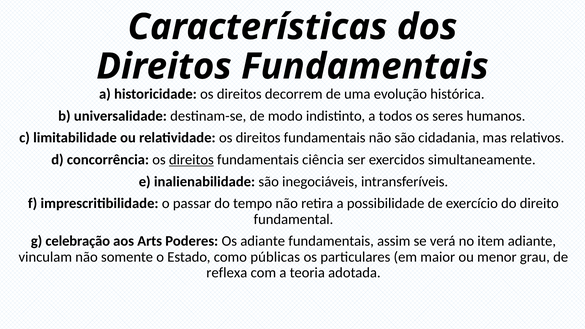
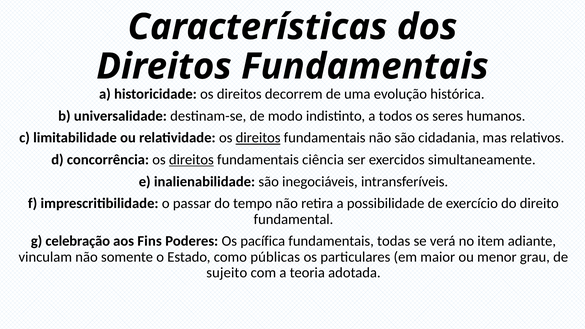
direitos underline: none -> present (258, 138)
Arts: Arts -> Fins (150, 241)
Os adiante: adiante -> pacífica (263, 241)
assim: assim -> todas (394, 241)
reflexa: reflexa -> sujeito (227, 273)
